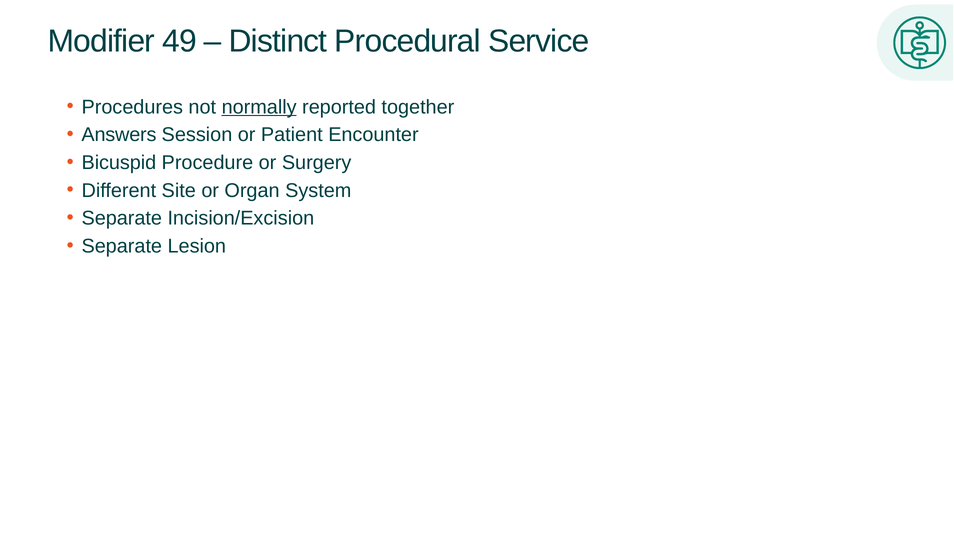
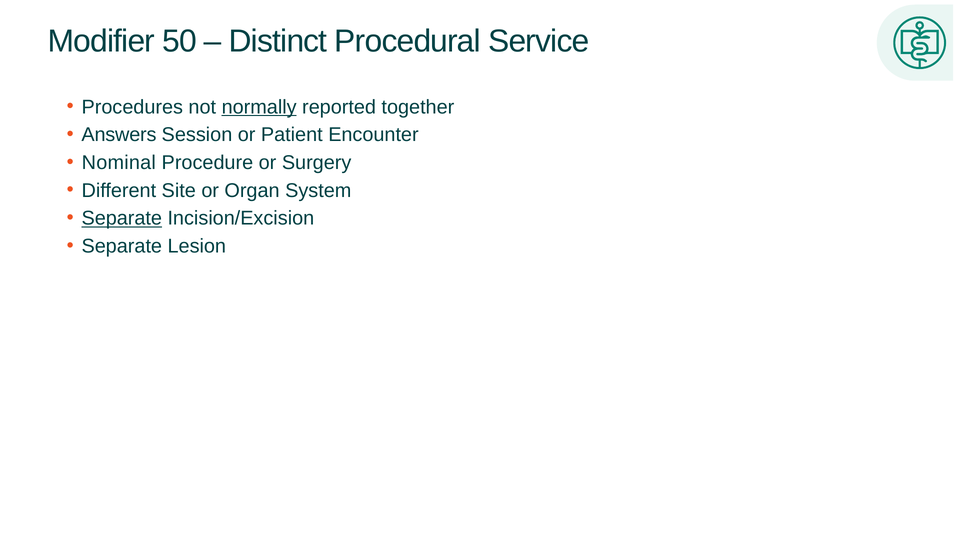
49: 49 -> 50 (180, 41)
Bicuspid: Bicuspid -> Nominal (119, 163)
Separate underline: none -> present (122, 218)
